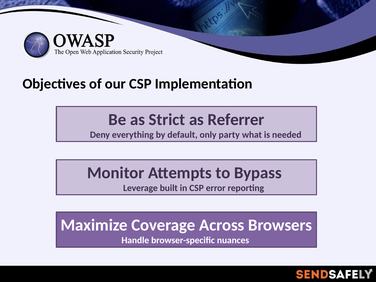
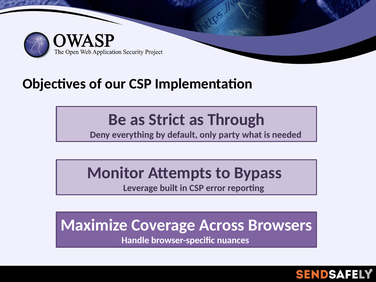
Referrer: Referrer -> Through (236, 120)
